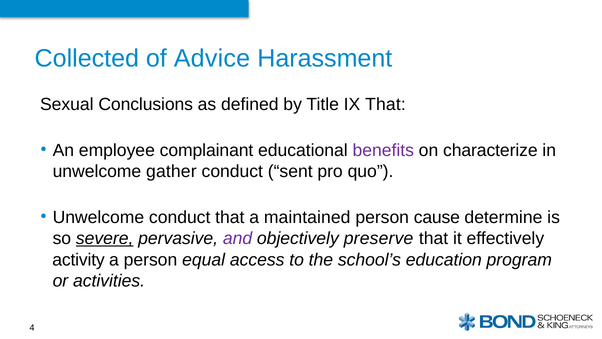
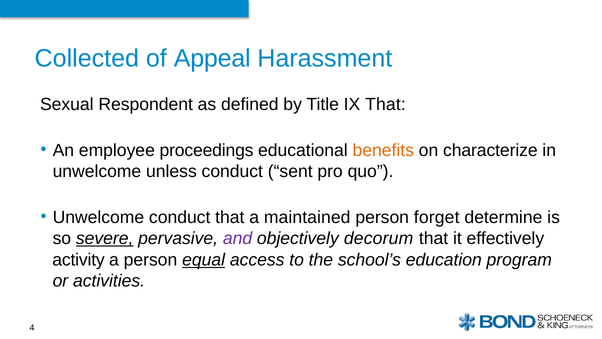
Advice: Advice -> Appeal (212, 58)
Conclusions: Conclusions -> Respondent (146, 104)
complainant: complainant -> proceedings (207, 150)
benefits colour: purple -> orange (383, 150)
gather: gather -> unless (171, 171)
cause: cause -> forget (437, 217)
preserve: preserve -> decorum (379, 238)
equal underline: none -> present (204, 259)
